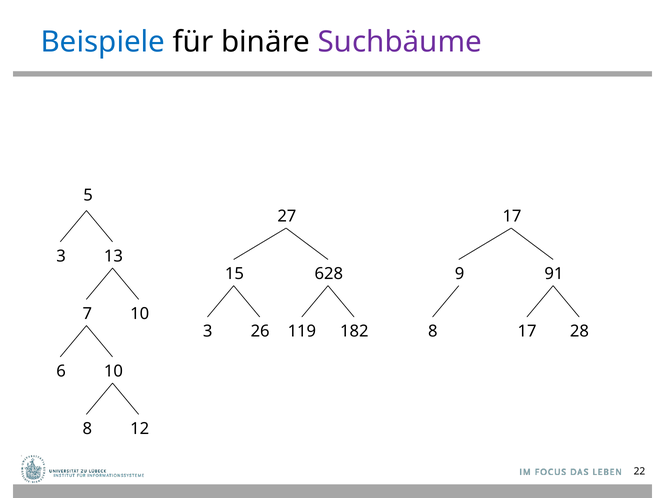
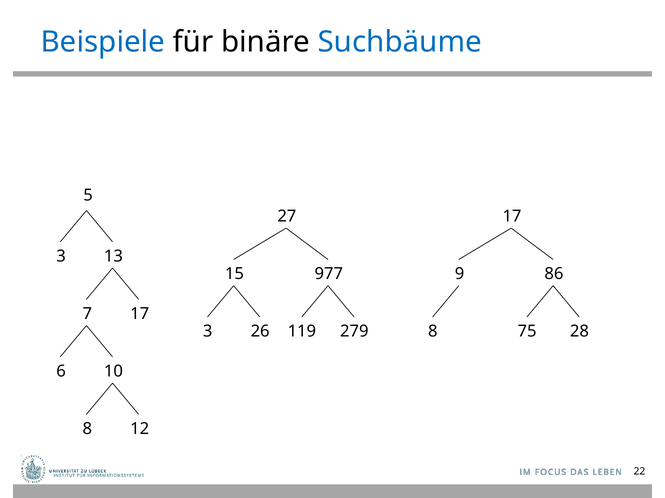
Suchbäume colour: purple -> blue (400, 42)
628: 628 -> 977 (329, 274)
91: 91 -> 86 (554, 274)
7 10: 10 -> 17 (140, 314)
182: 182 -> 279 (354, 332)
8 17: 17 -> 75 (527, 332)
